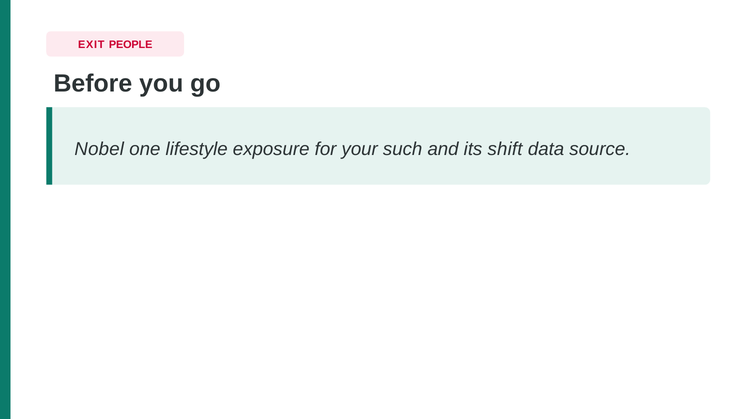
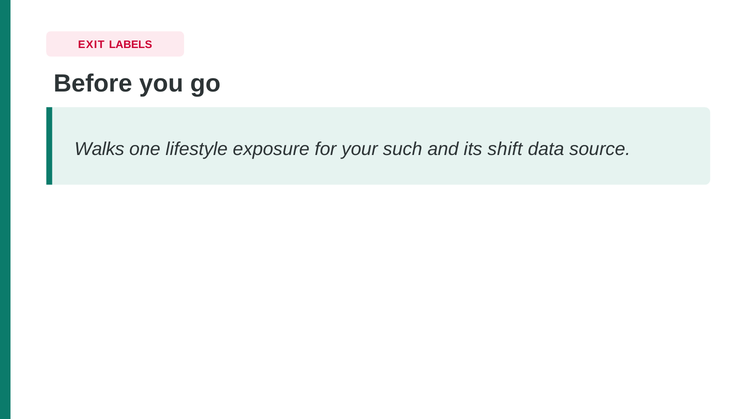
PEOPLE: PEOPLE -> LABELS (131, 45)
Nobel: Nobel -> Walks (99, 149)
